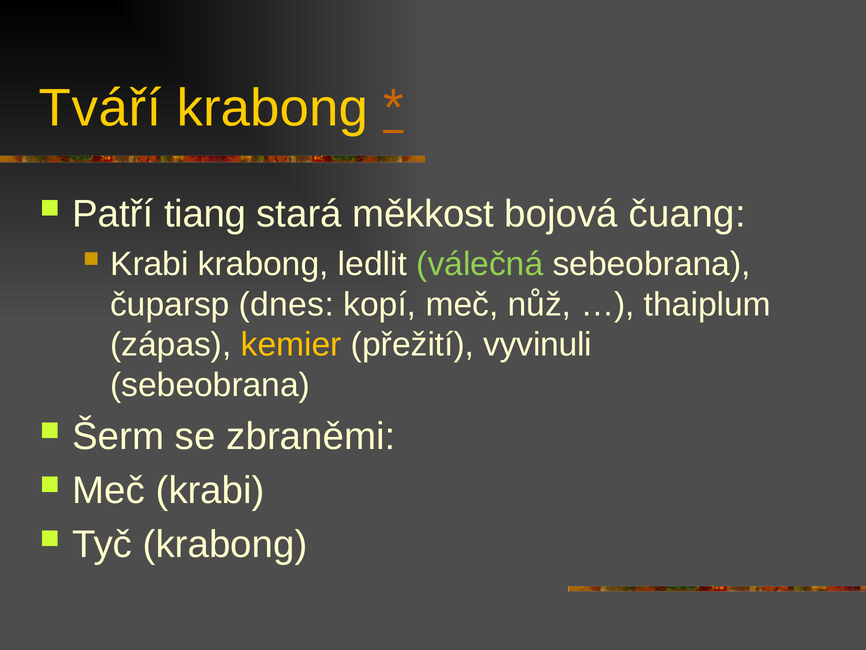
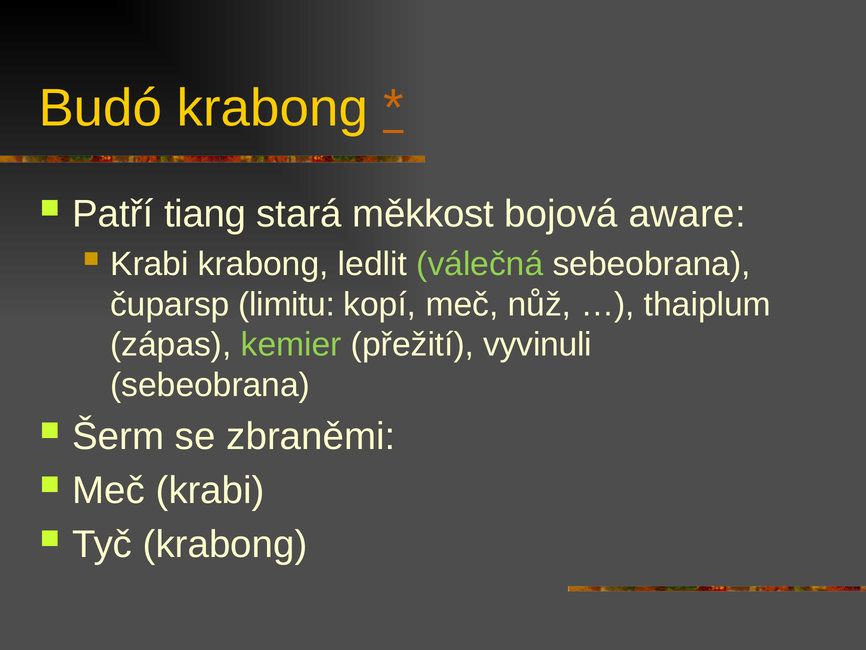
Tváří: Tváří -> Budó (100, 108)
čuang: čuang -> aware (687, 214)
dnes: dnes -> limitu (287, 304)
kemier colour: yellow -> light green (291, 345)
